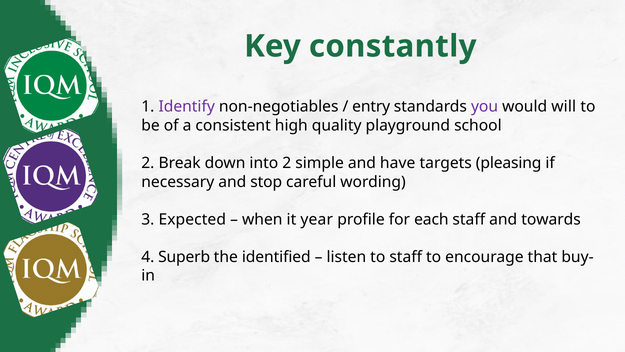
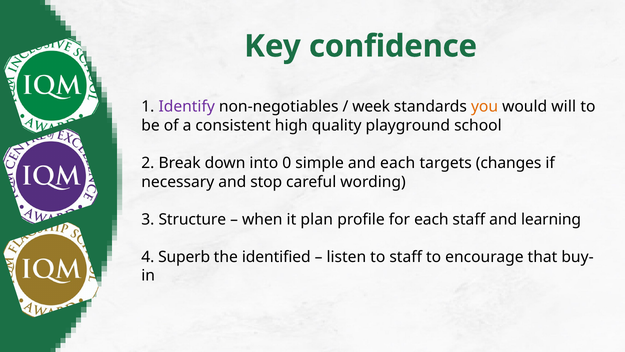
constantly: constantly -> confidence (393, 46)
entry: entry -> week (371, 107)
you colour: purple -> orange (485, 107)
into 2: 2 -> 0 (287, 163)
and have: have -> each (398, 163)
pleasing: pleasing -> changes (509, 163)
Expected: Expected -> Structure (192, 219)
year: year -> plan (317, 219)
towards: towards -> learning (551, 219)
